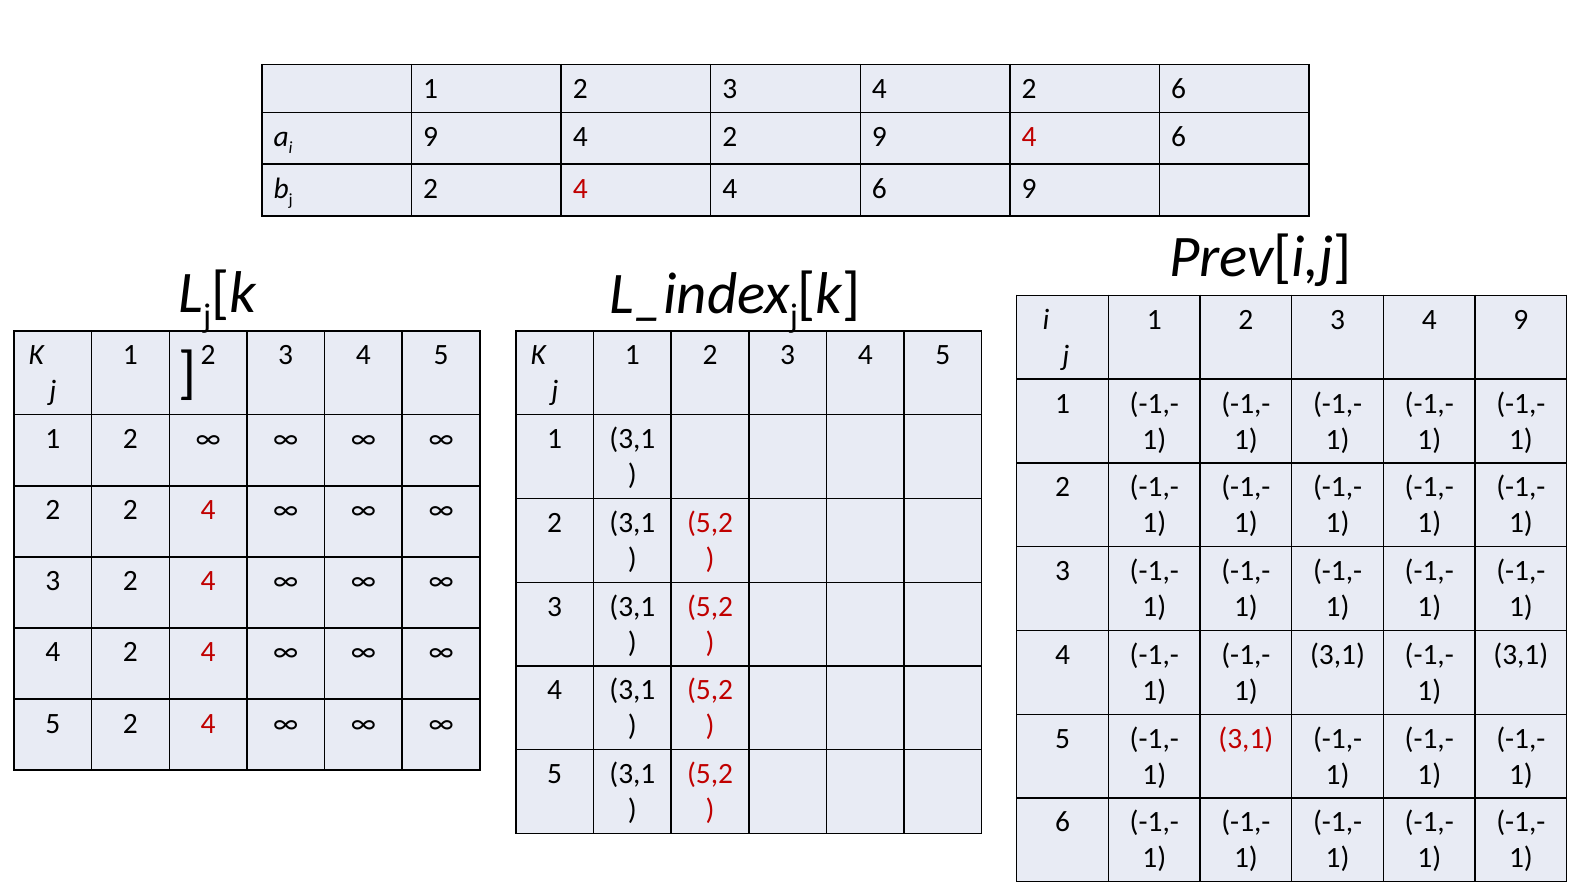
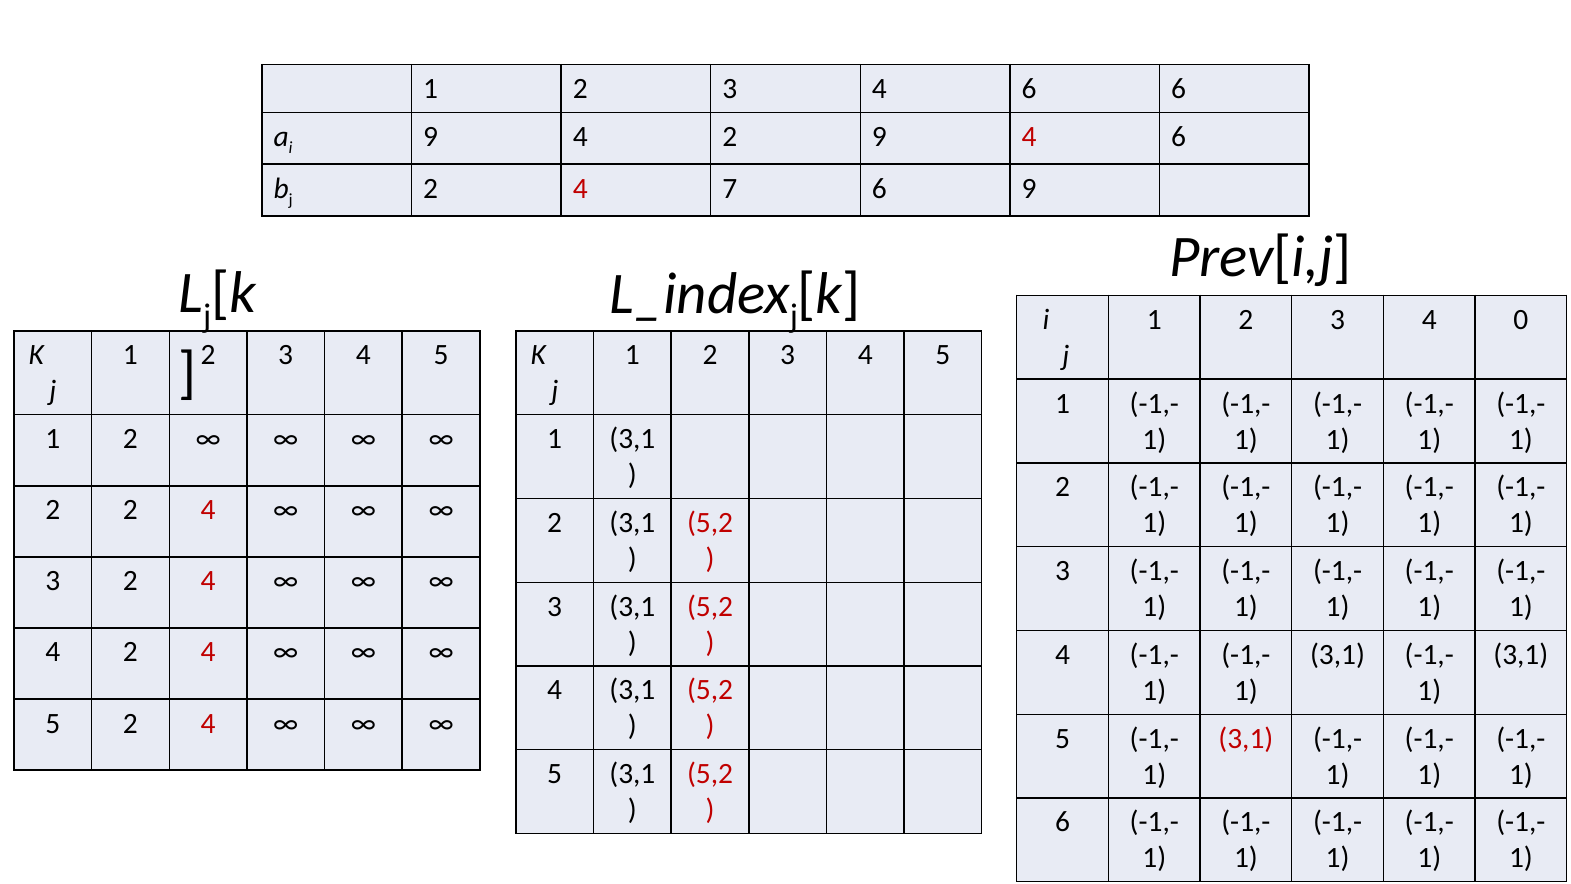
3 4 2: 2 -> 6 (1029, 89)
4 4: 4 -> 7 (730, 188)
4 9: 9 -> 0 (1521, 320)
